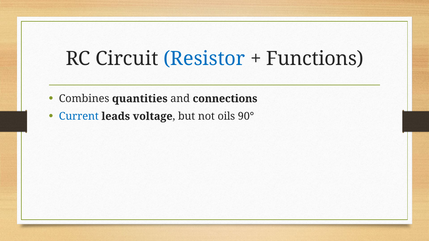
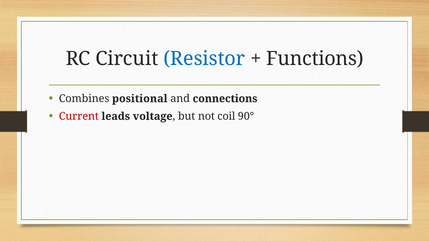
quantities: quantities -> positional (140, 99)
Current colour: blue -> red (79, 116)
oils: oils -> coil (226, 116)
